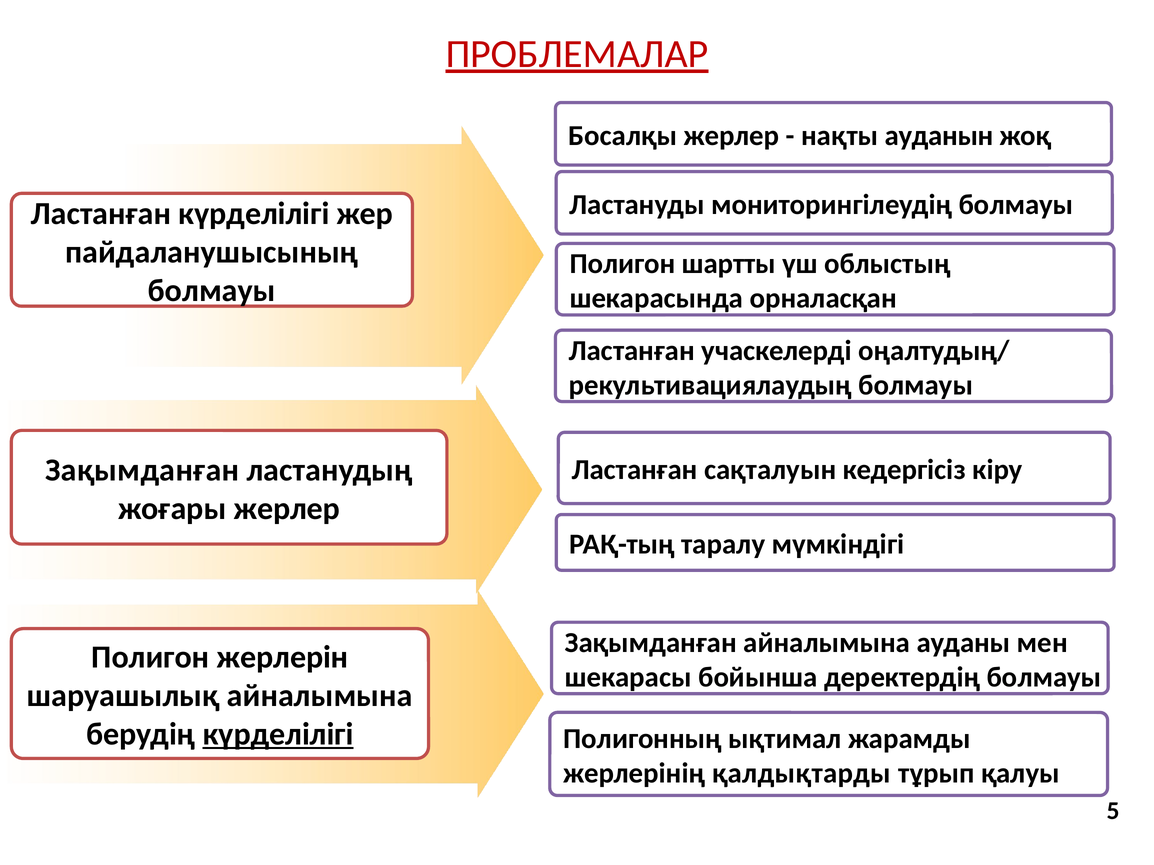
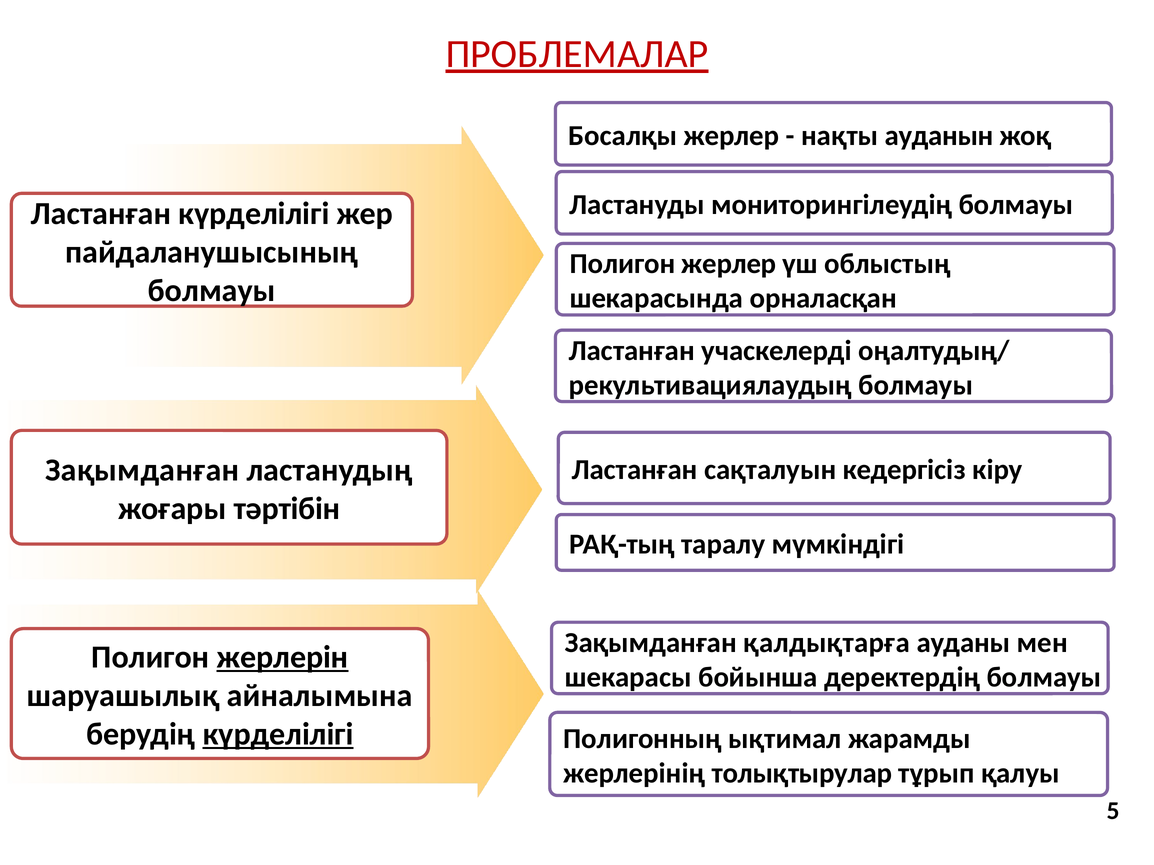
Полигон шартты: шартты -> жерлер (729, 264)
жоғары жерлер: жерлер -> тәртібін (287, 509)
Зақымданған айналымына: айналымына -> қалдықтарға (827, 643)
жерлерін underline: none -> present (283, 658)
қалдықтарды: қалдықтарды -> толықтырулар (802, 774)
